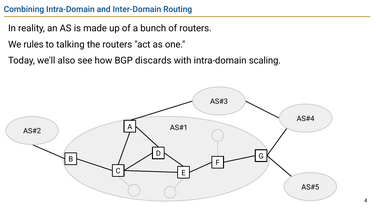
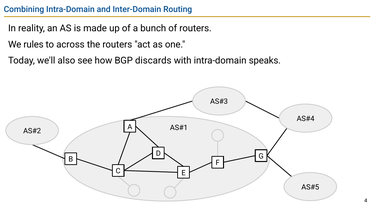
talking: talking -> across (70, 44)
scaling: scaling -> speaks (265, 60)
